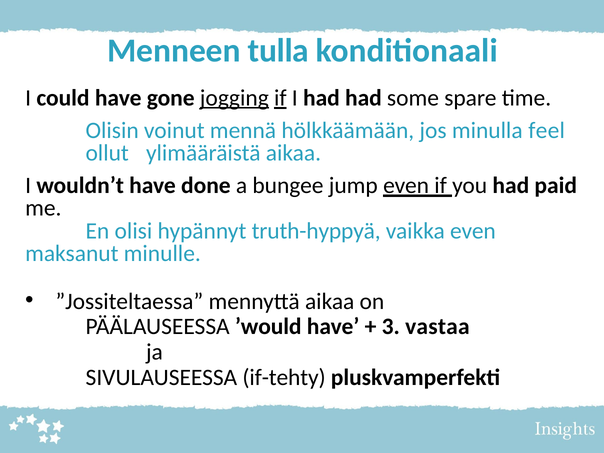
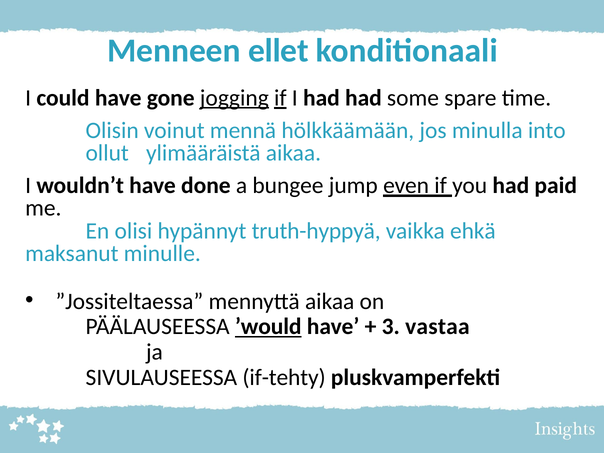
tulla: tulla -> ellet (278, 50)
feel: feel -> into (547, 130)
vaikka even: even -> ehkä (473, 231)
’would underline: none -> present (268, 327)
